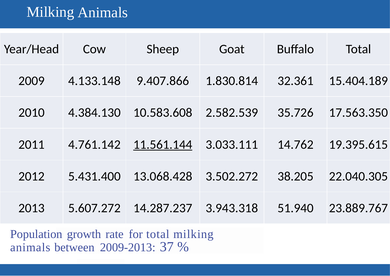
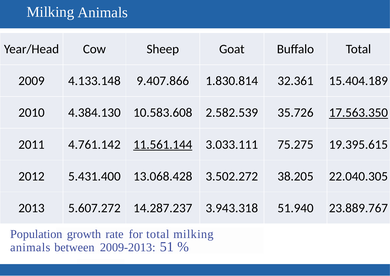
17.563.350 underline: none -> present (358, 113)
14.762: 14.762 -> 75.275 (295, 145)
37: 37 -> 51 (167, 247)
